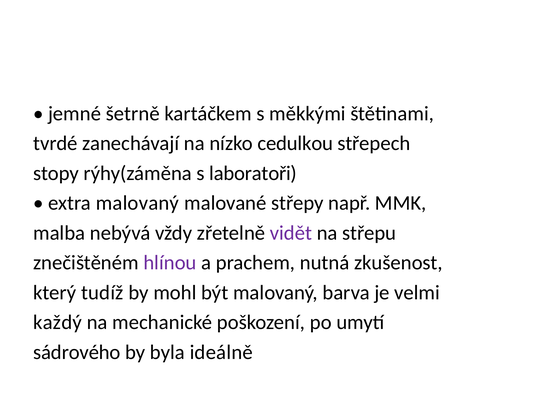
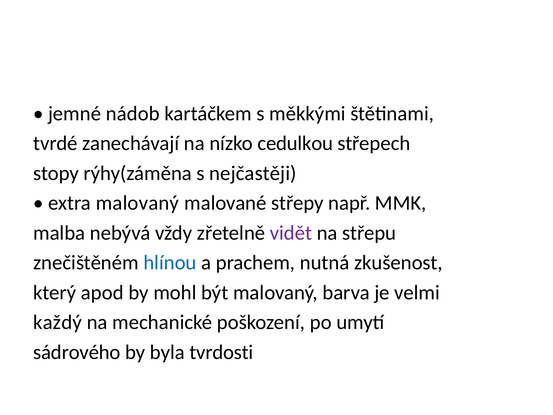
šetrně: šetrně -> nádob (133, 113)
laboratoři: laboratoři -> nejčastěji (253, 173)
hlínou colour: purple -> blue (170, 263)
tudíž: tudíž -> apod (102, 292)
ideálně: ideálně -> tvrdosti (221, 352)
